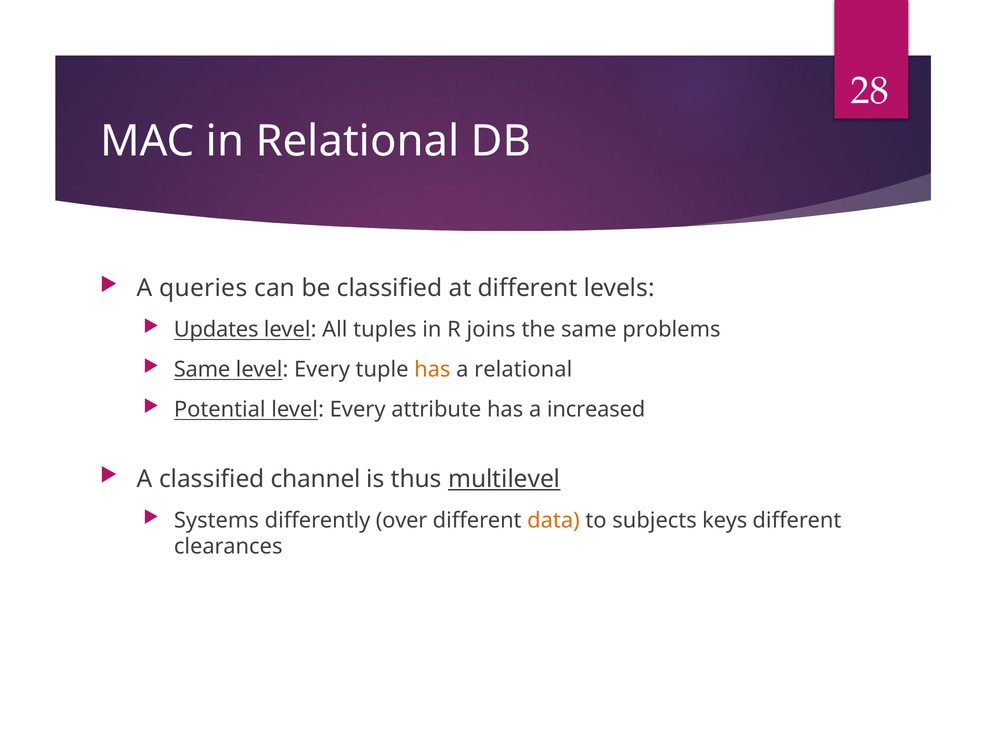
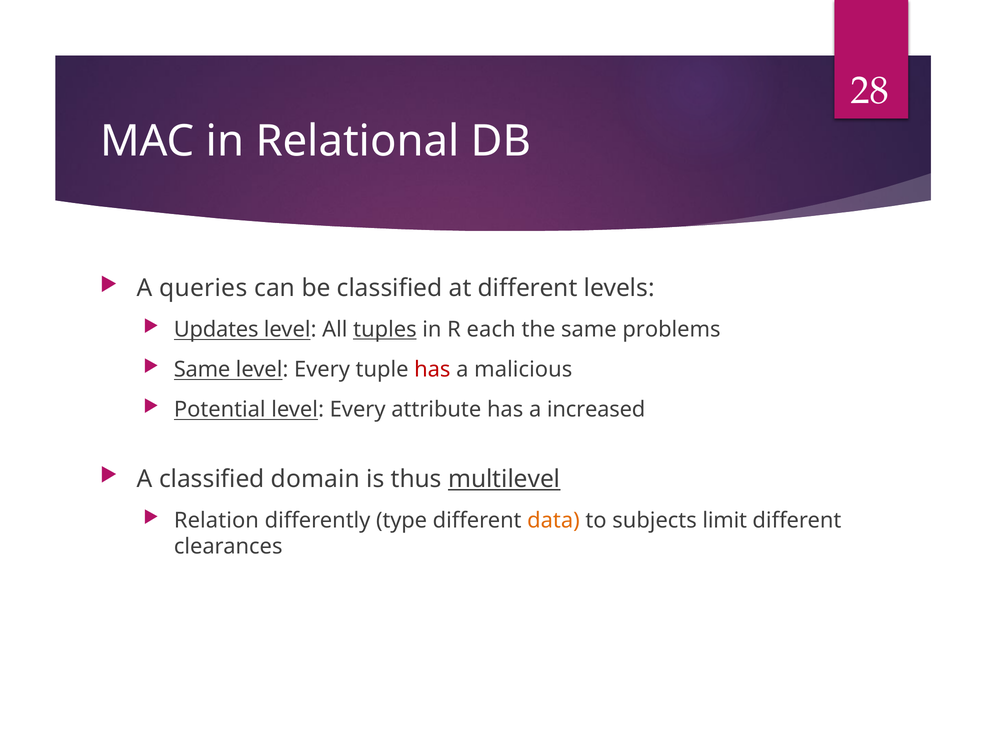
tuples underline: none -> present (385, 330)
joins: joins -> each (491, 330)
has colour: orange -> red (432, 369)
a relational: relational -> malicious (523, 369)
channel: channel -> domain (315, 479)
Systems: Systems -> Relation (216, 520)
over: over -> type (402, 520)
keys: keys -> limit (725, 520)
